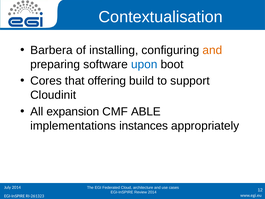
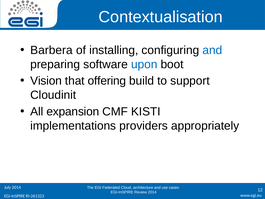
and colour: orange -> blue (212, 50)
Cores: Cores -> Vision (46, 81)
ABLE: ABLE -> KISTI (146, 111)
instances: instances -> providers (144, 126)
